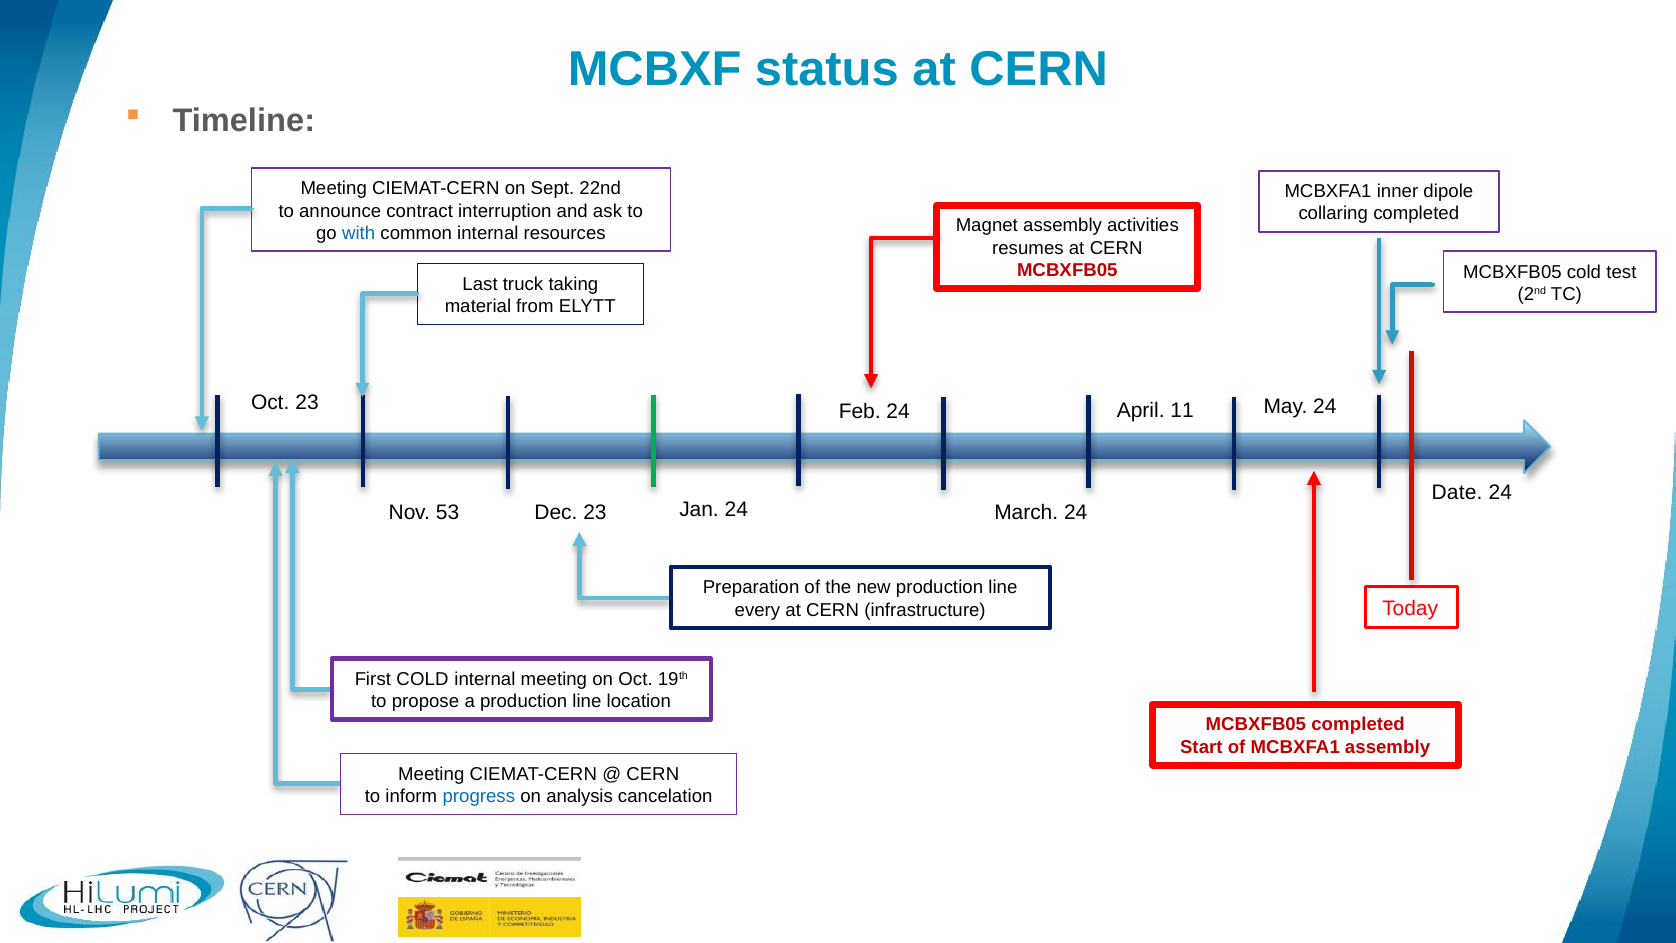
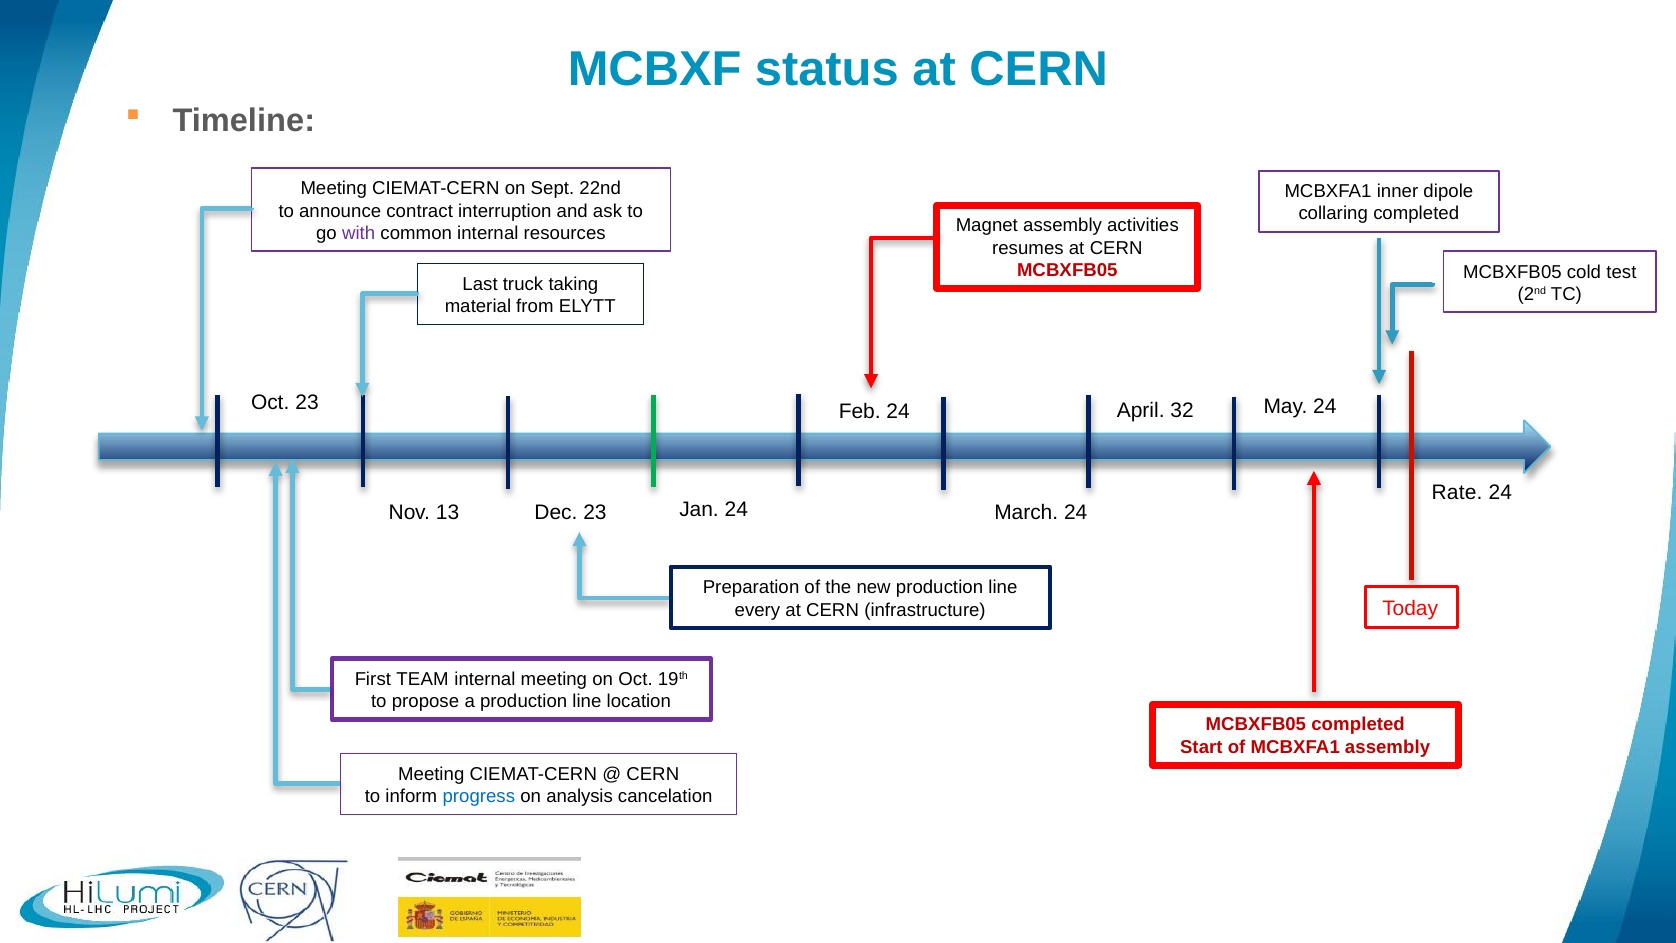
with colour: blue -> purple (359, 233)
11: 11 -> 32 (1182, 410)
Date: Date -> Rate (1457, 492)
53: 53 -> 13 (448, 513)
First COLD: COLD -> TEAM (423, 679)
